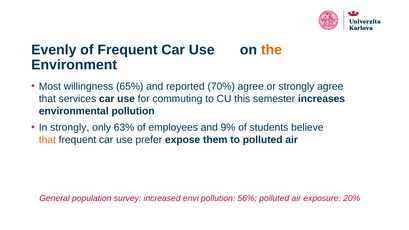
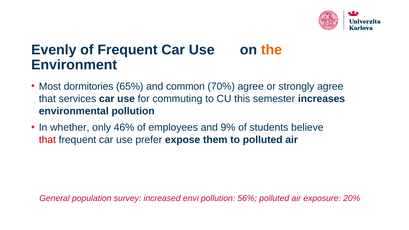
willingness: willingness -> dormitories (89, 87)
reported: reported -> common (185, 87)
In strongly: strongly -> whether (70, 128)
63%: 63% -> 46% (124, 128)
that colour: orange -> red (47, 140)
